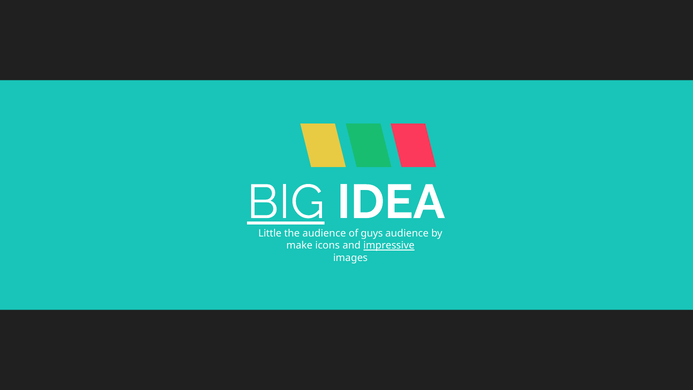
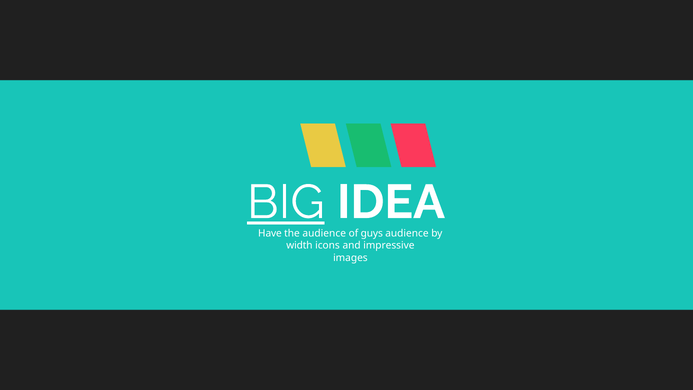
Little: Little -> Have (270, 233)
make: make -> width (299, 246)
impressive underline: present -> none (389, 246)
